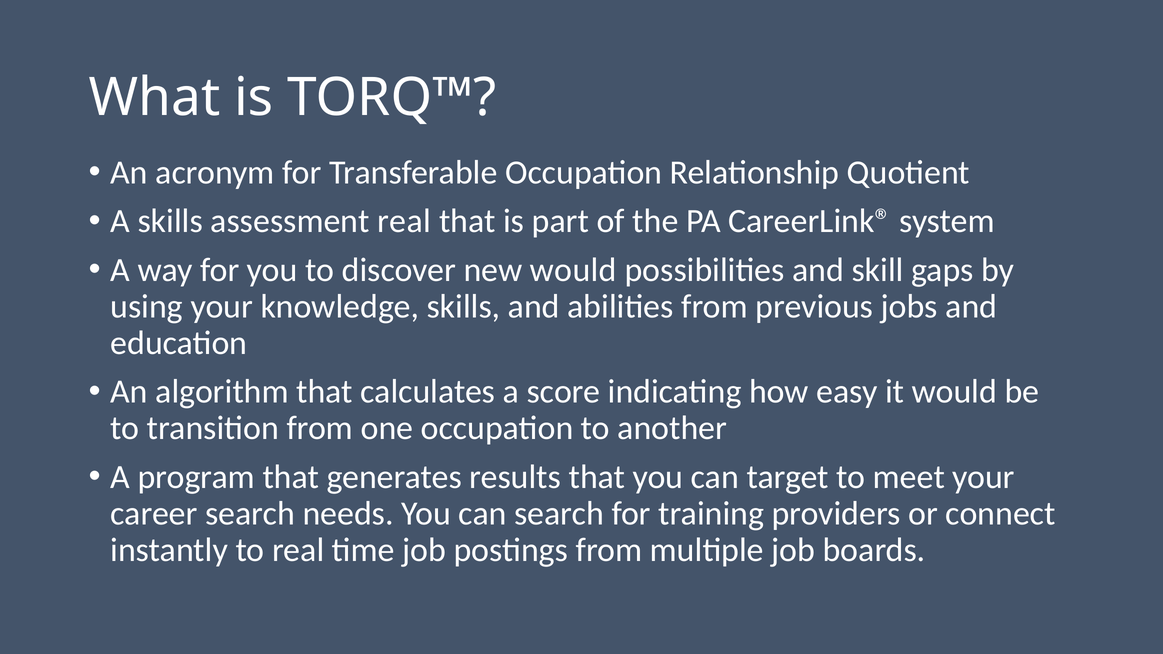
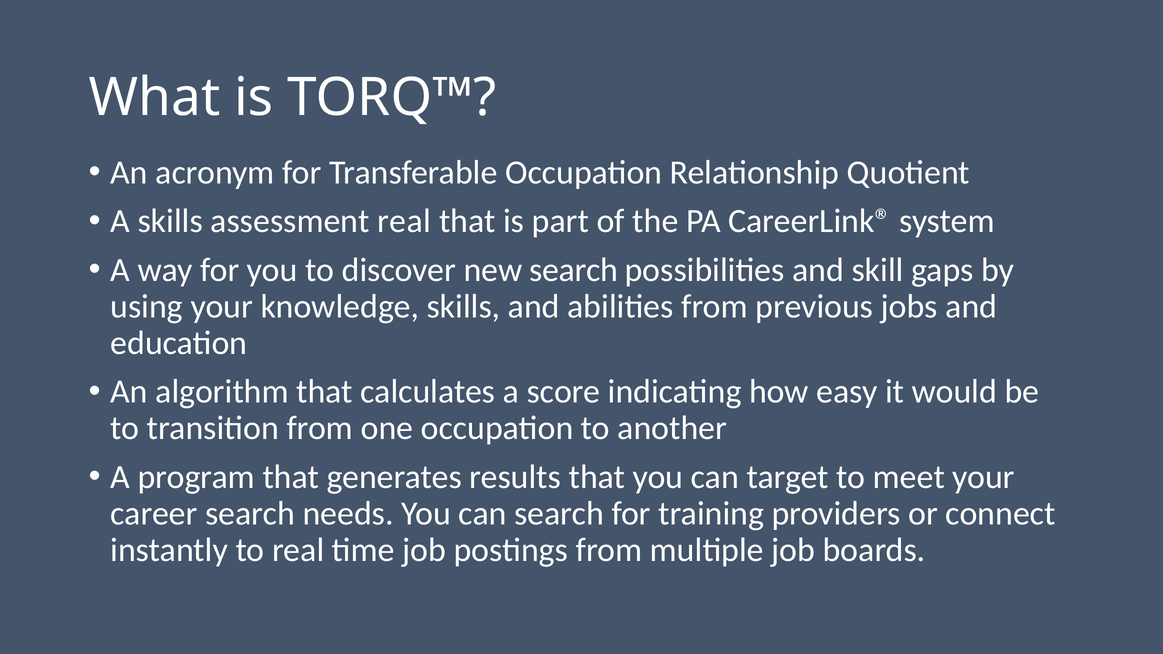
new would: would -> search (574, 270)
